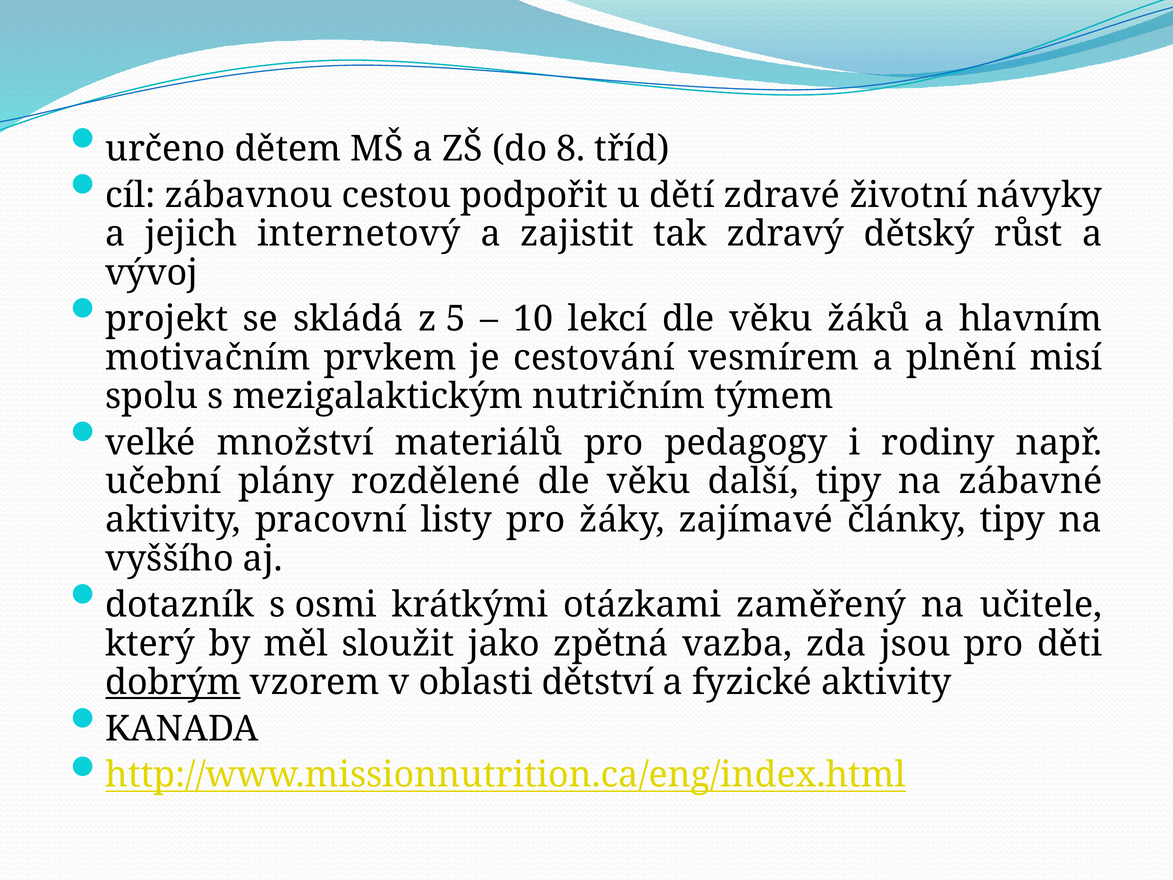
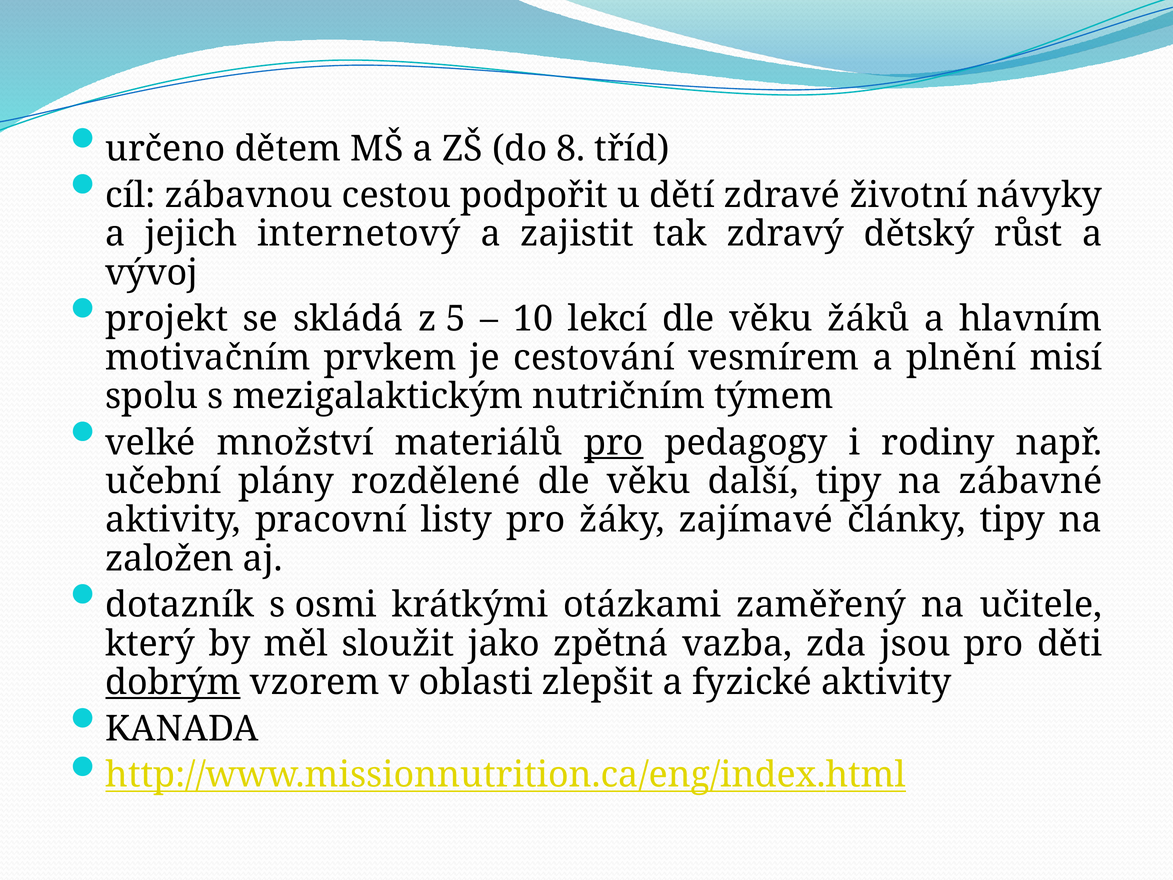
pro underline: none -> present (614, 443)
vyššího: vyššího -> založen (170, 559)
dětství: dětství -> zlepšit (598, 682)
